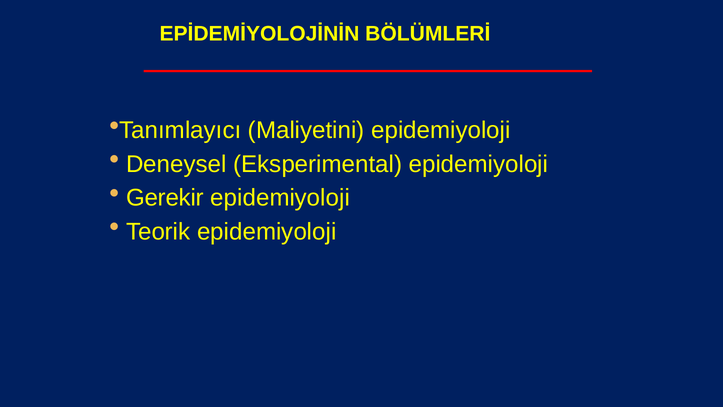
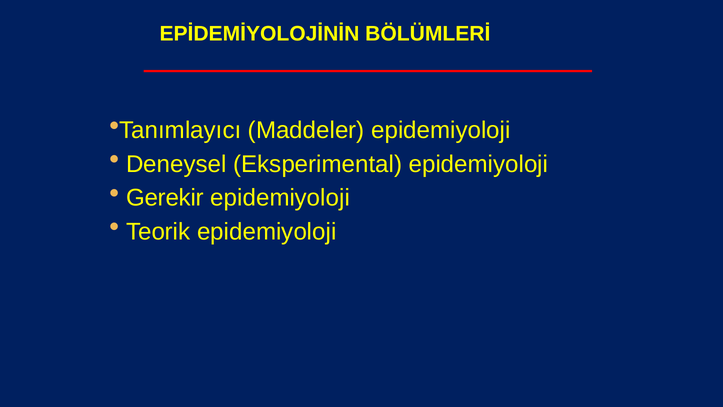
Maliyetini: Maliyetini -> Maddeler (306, 130)
